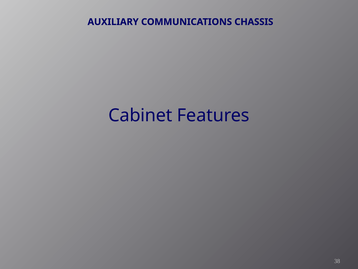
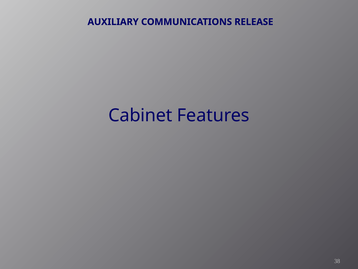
CHASSIS: CHASSIS -> RELEASE (254, 22)
